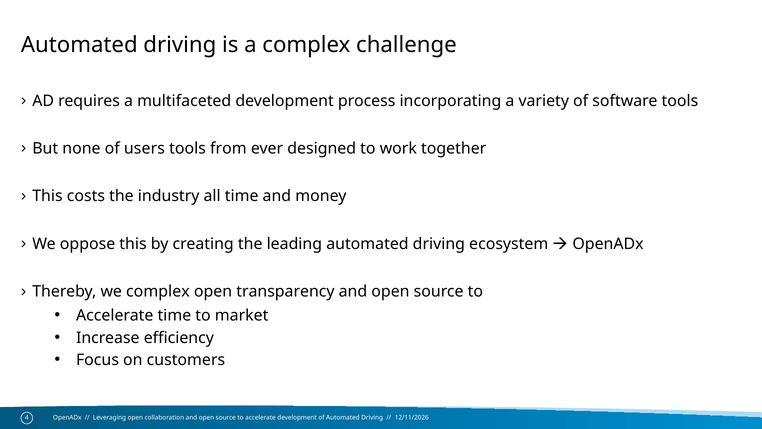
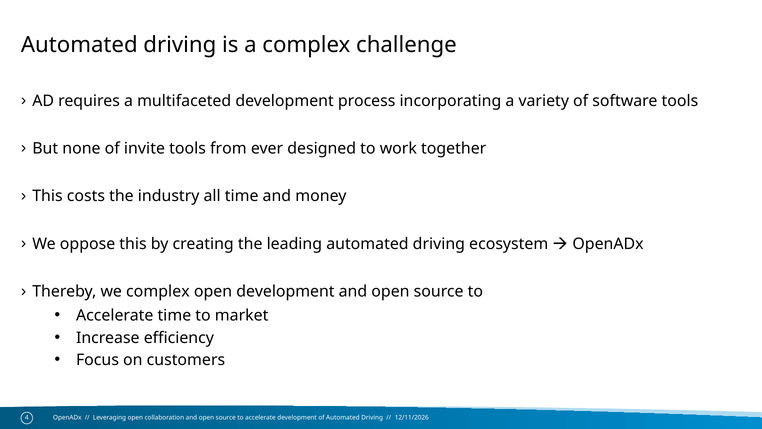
users: users -> invite (144, 148)
open transparency: transparency -> development (285, 291)
